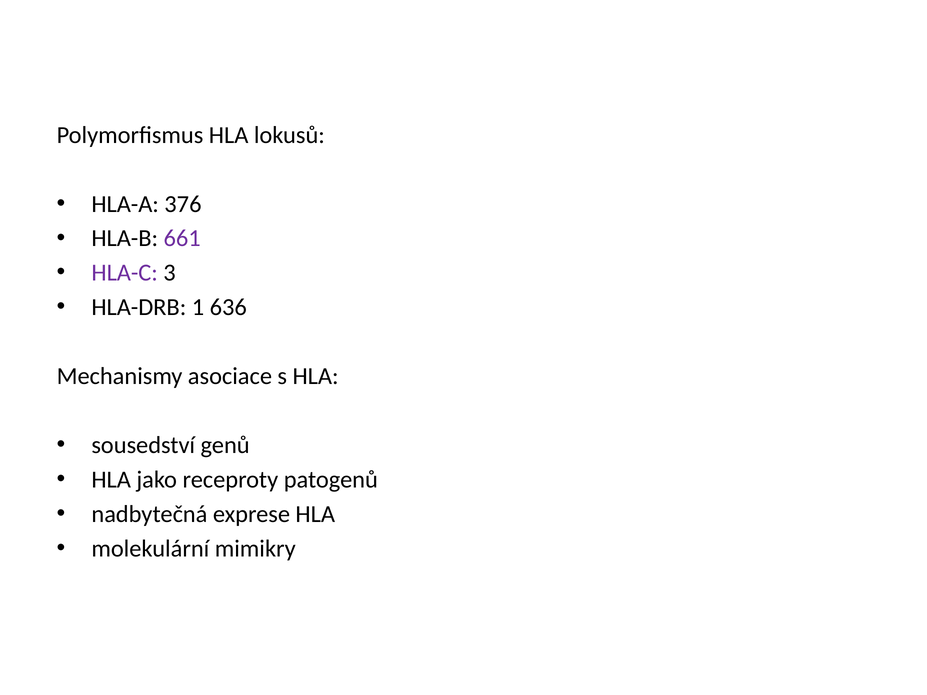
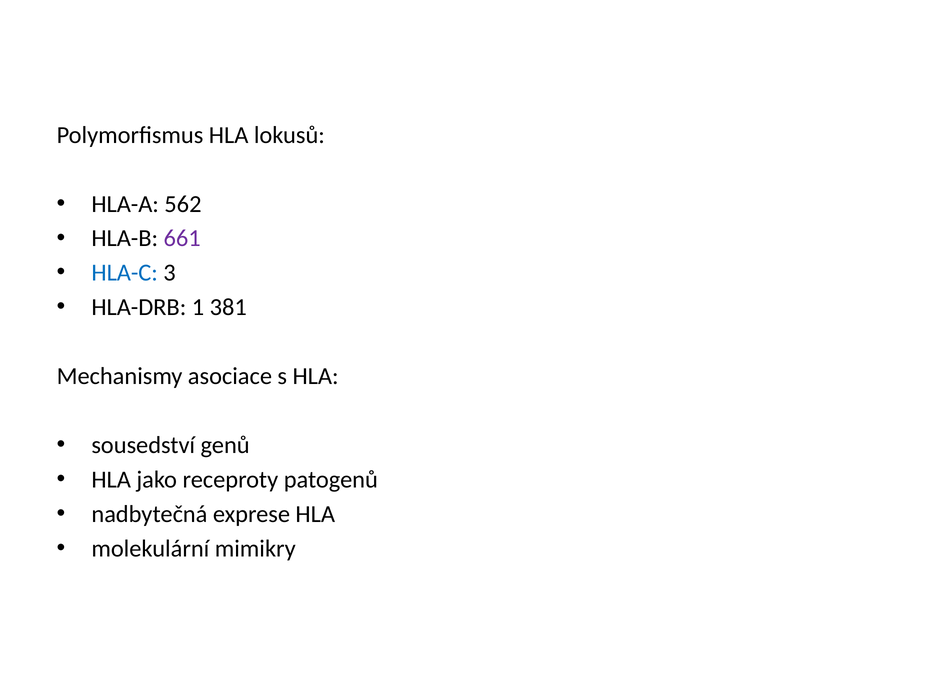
376: 376 -> 562 (183, 204)
HLA-C colour: purple -> blue (125, 273)
636: 636 -> 381 (228, 307)
